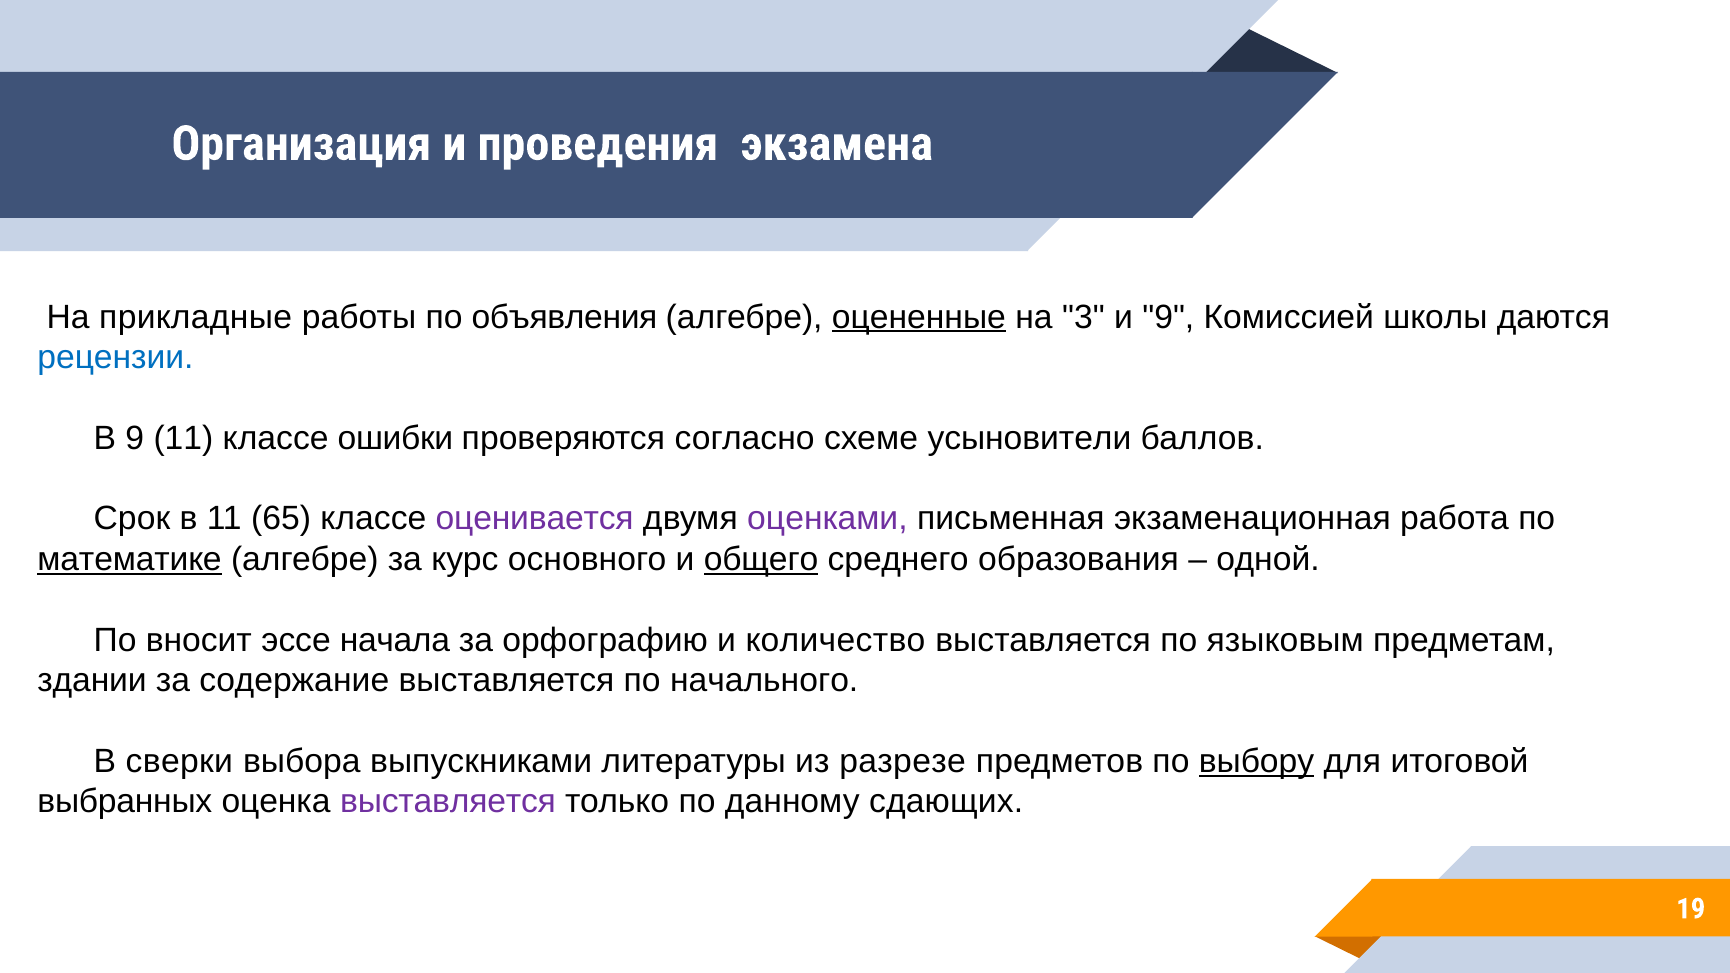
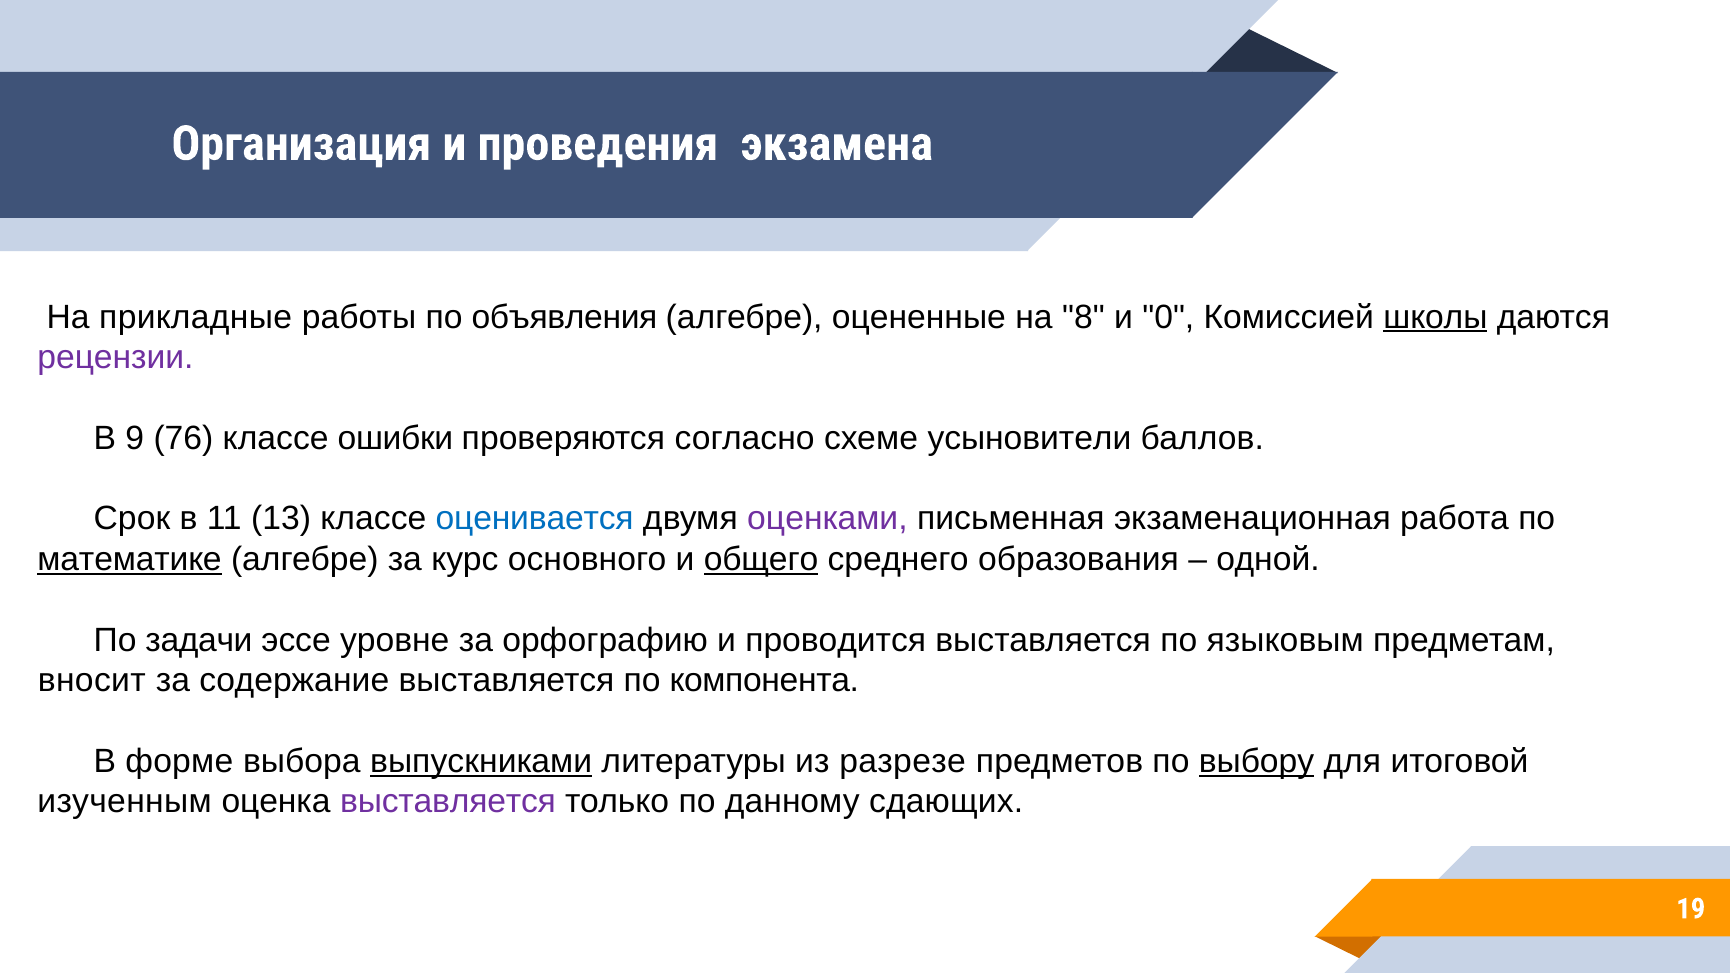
оцененные underline: present -> none (919, 317)
3: 3 -> 8 (1083, 317)
и 9: 9 -> 0 (1168, 317)
школы underline: none -> present (1435, 317)
рецензии colour: blue -> purple (115, 357)
9 11: 11 -> 76 (183, 438)
65: 65 -> 13 (281, 519)
оценивается colour: purple -> blue (535, 519)
вносит: вносит -> задачи (199, 640)
начала: начала -> уровне (395, 640)
количество: количество -> проводится (836, 640)
здании: здании -> вносит (92, 680)
начального: начального -> компонента (764, 680)
сверки: сверки -> форме (179, 761)
выпускниками underline: none -> present (481, 761)
выбранных: выбранных -> изученным (125, 802)
